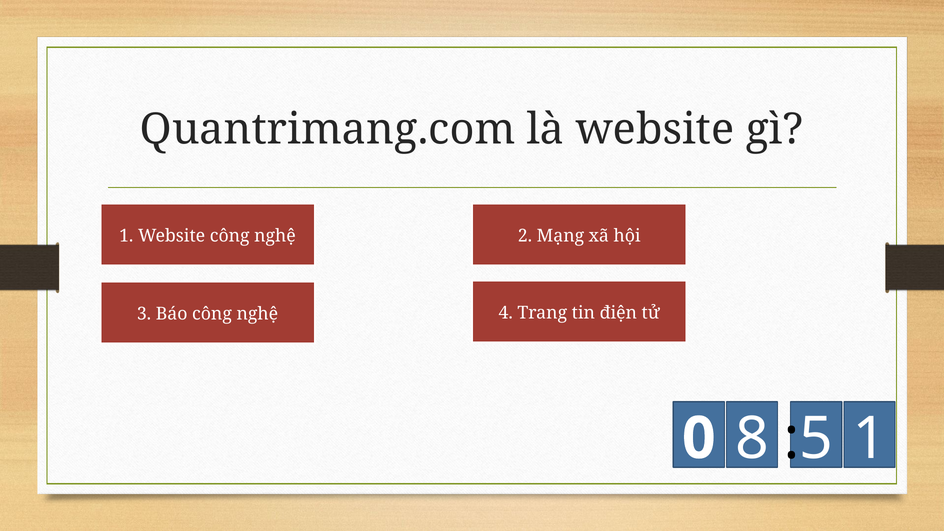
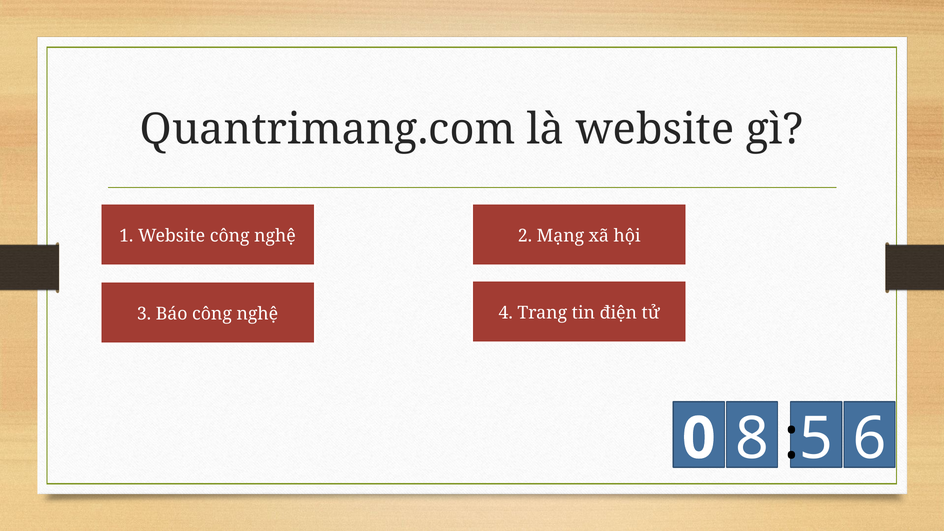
8 1: 1 -> 6 (869, 439)
